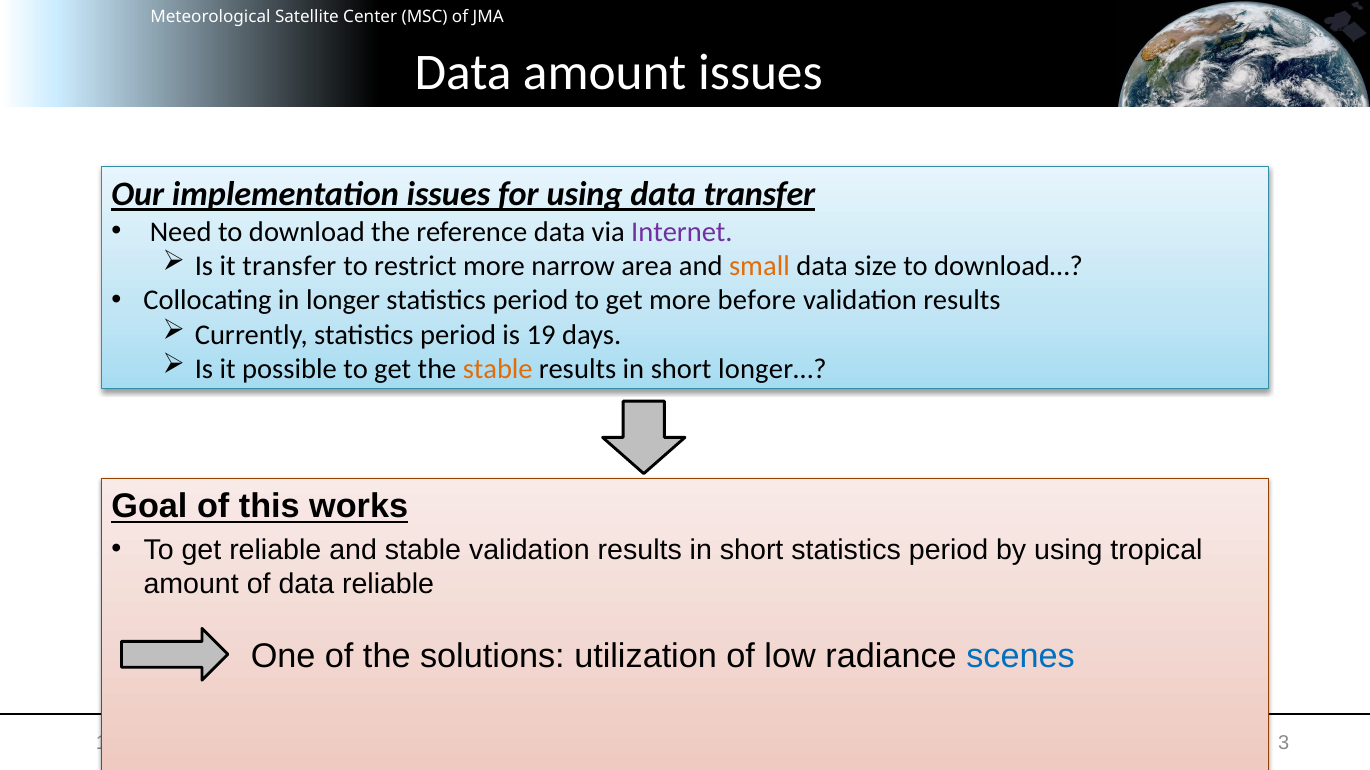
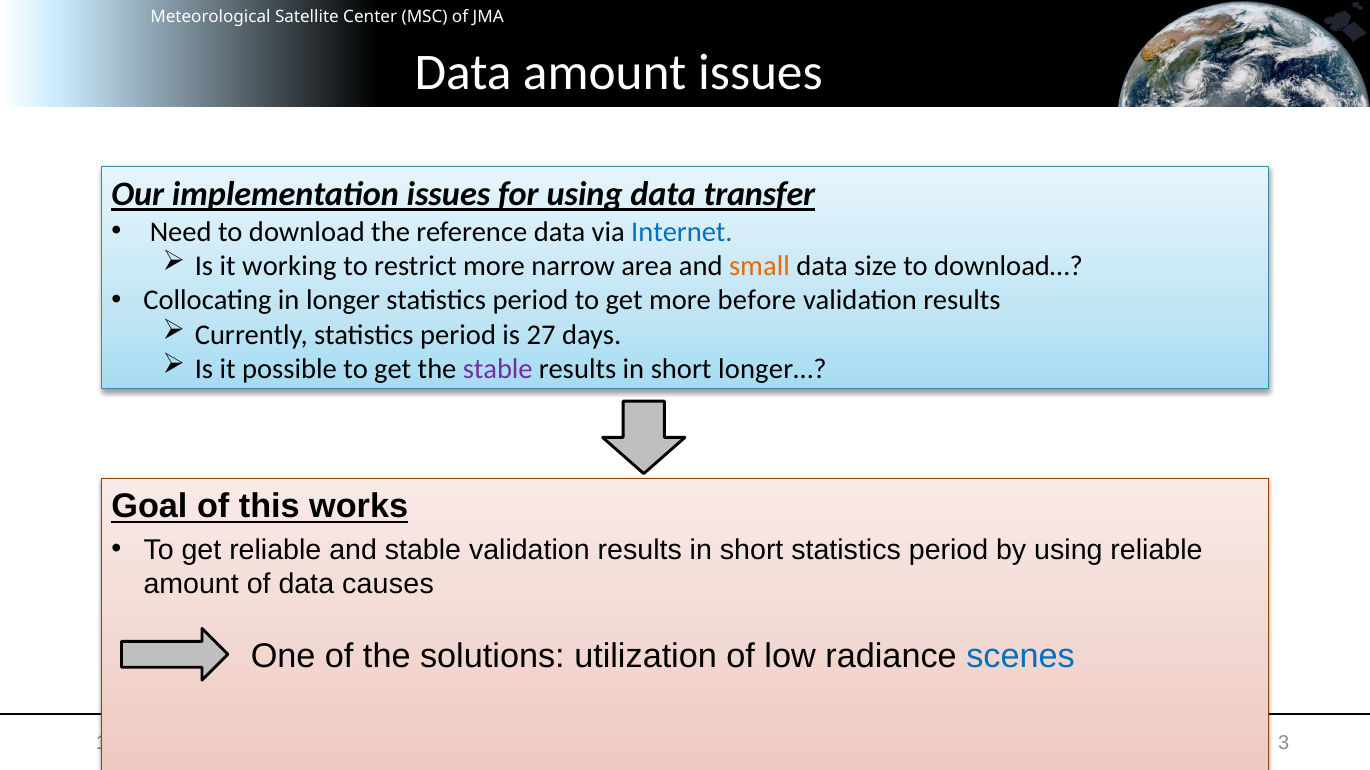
Internet colour: purple -> blue (682, 232)
it transfer: transfer -> working (289, 266)
19: 19 -> 27 (541, 335)
stable colour: orange -> purple (498, 369)
using tropical: tropical -> reliable (1156, 550)
data reliable: reliable -> causes (388, 584)
